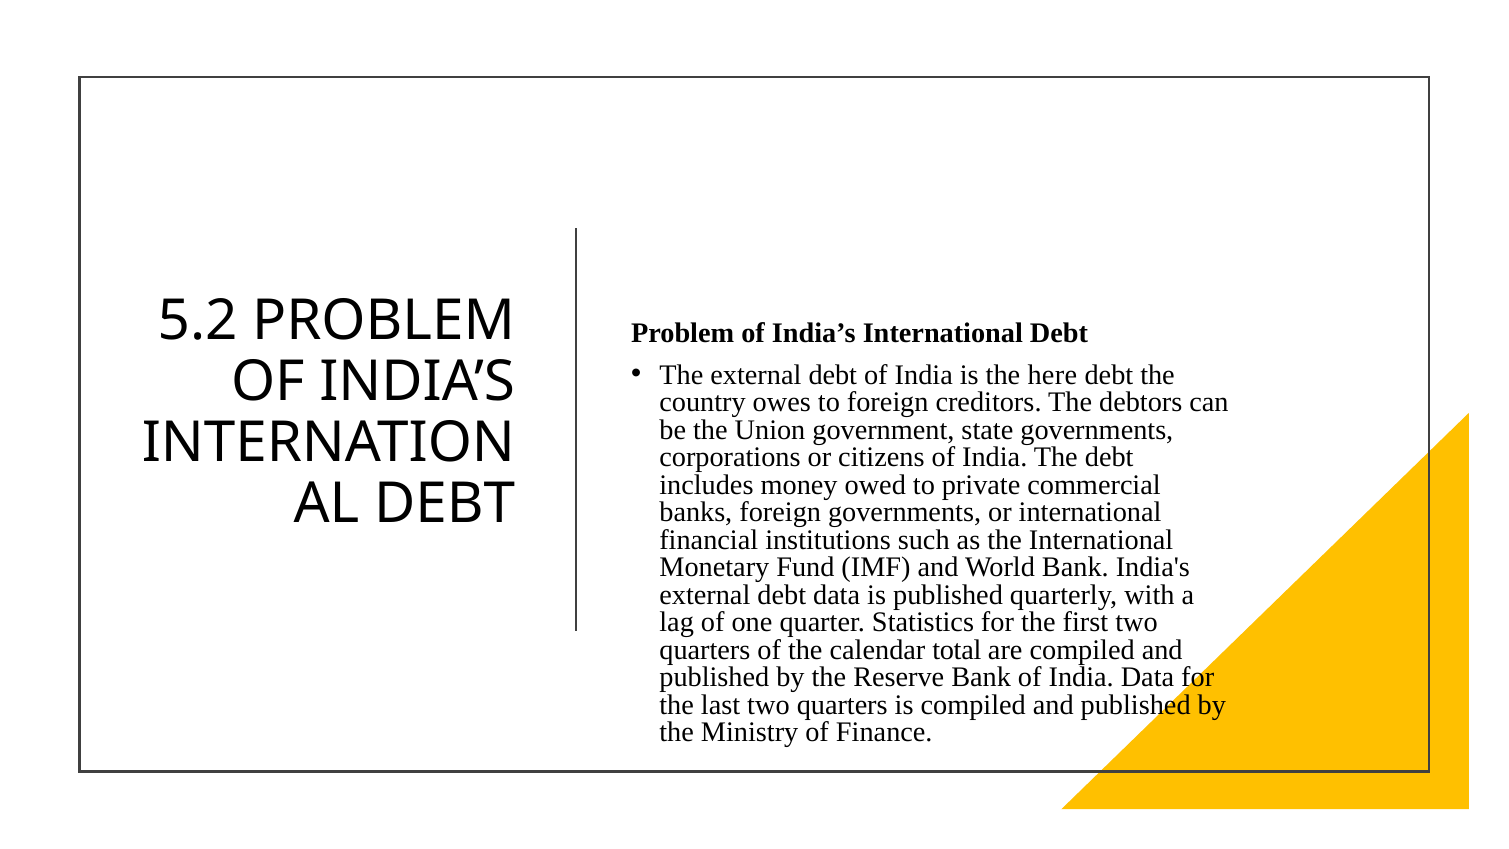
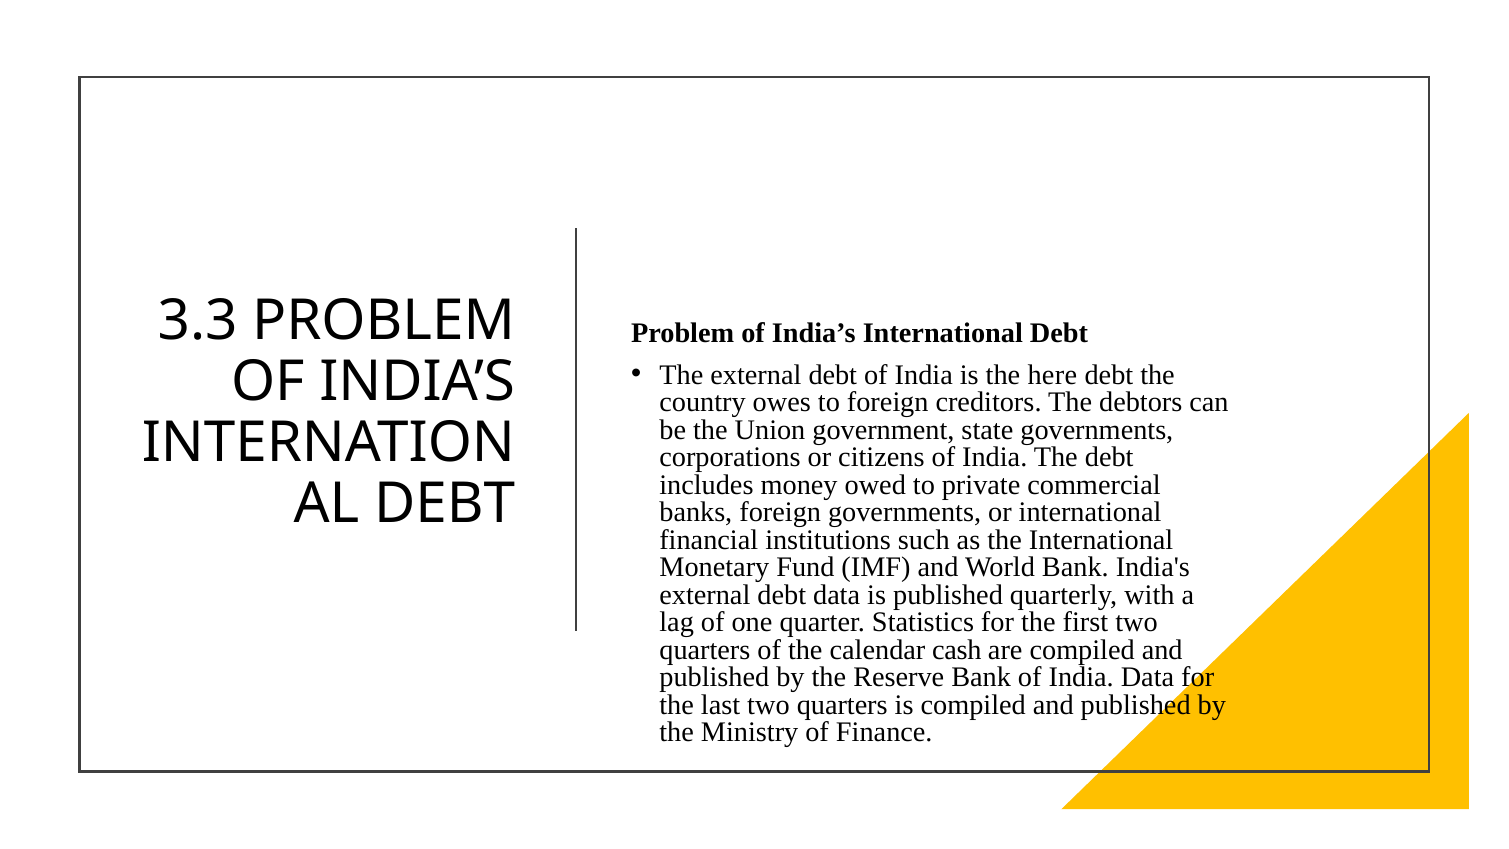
5.2: 5.2 -> 3.3 (198, 321)
total: total -> cash (957, 650)
